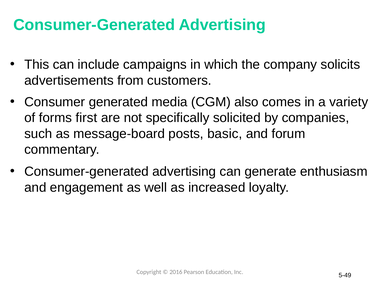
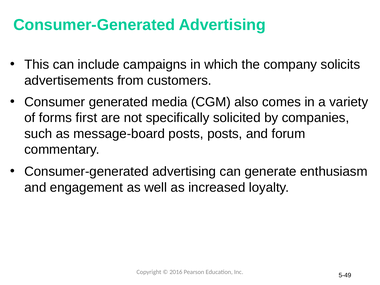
posts basic: basic -> posts (225, 134)
